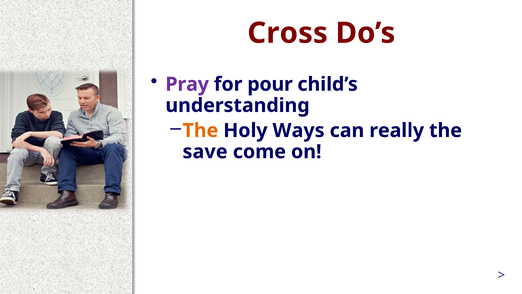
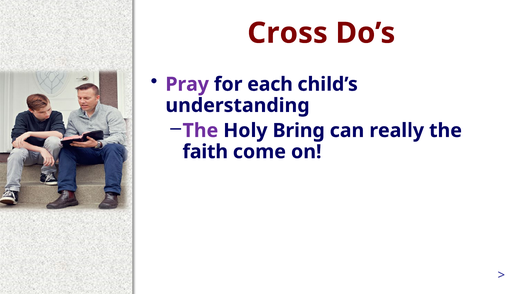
pour: pour -> each (270, 84)
The colour: orange -> purple (200, 130)
Ways: Ways -> Bring (299, 130)
save: save -> faith (205, 152)
